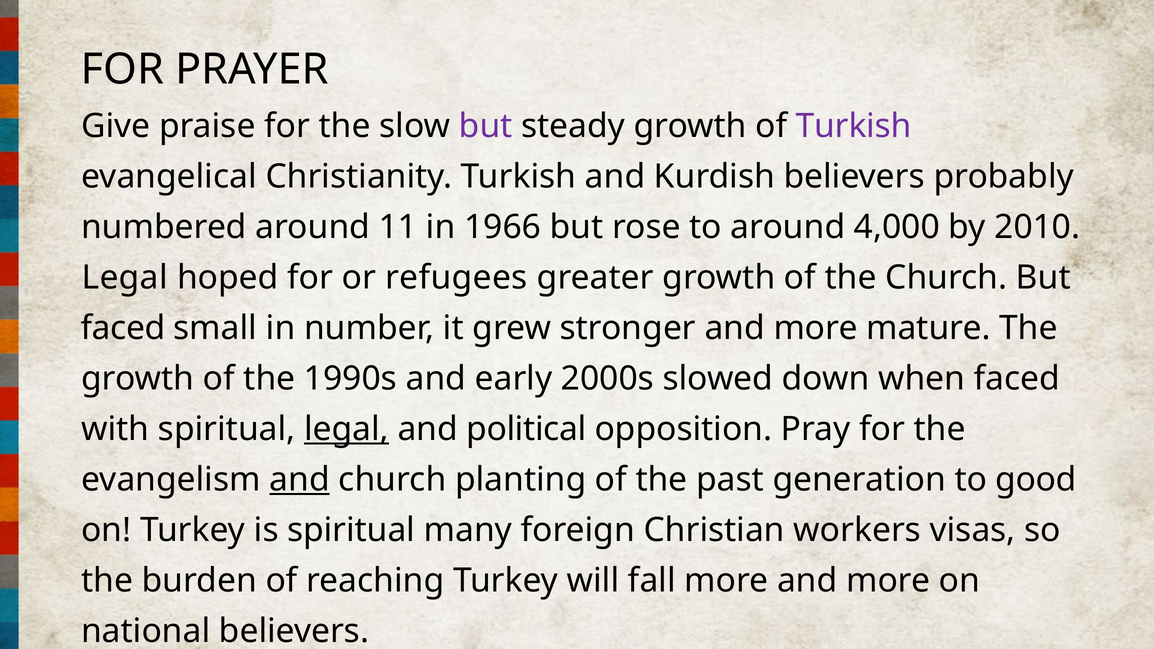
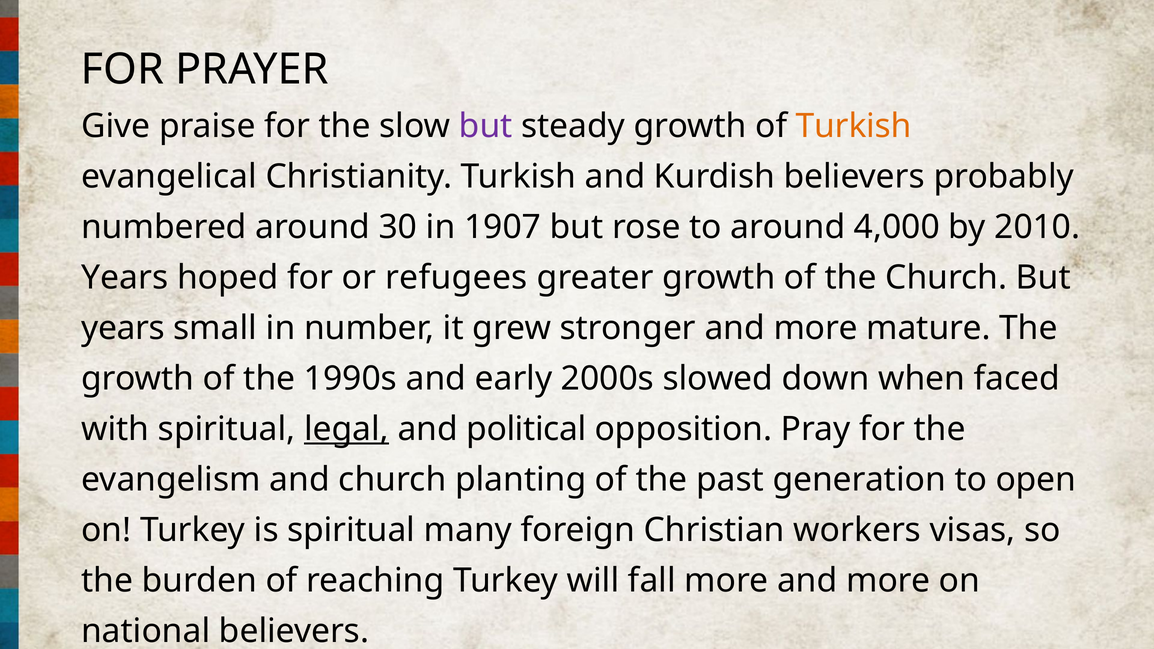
Turkish colour: purple -> orange (854, 126)
11: 11 -> 30 (398, 227)
1966: 1966 -> 1907 (503, 227)
Legal: Legal -> Years (125, 278)
faced: faced -> years (123, 328)
and underline: present -> none (300, 480)
good: good -> open (1036, 480)
